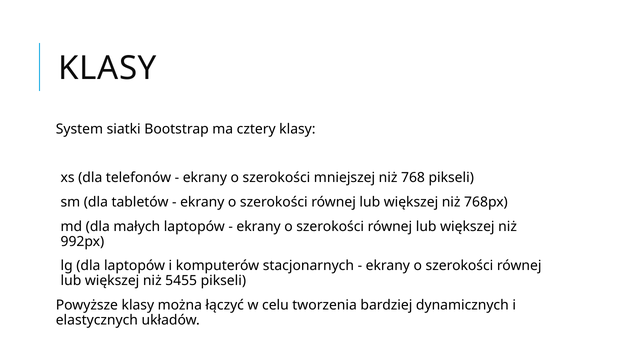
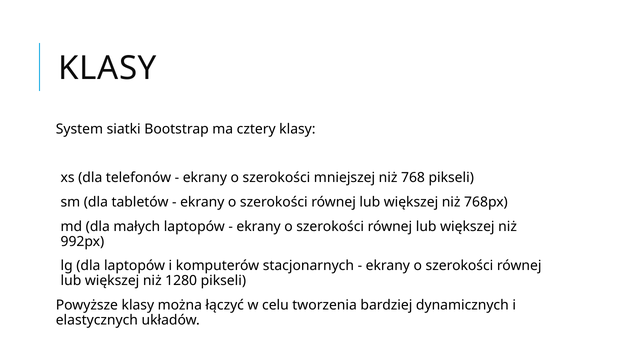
5455: 5455 -> 1280 (181, 281)
